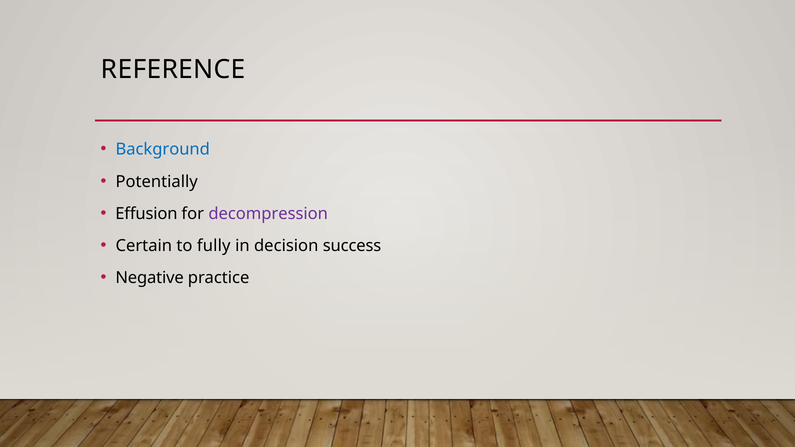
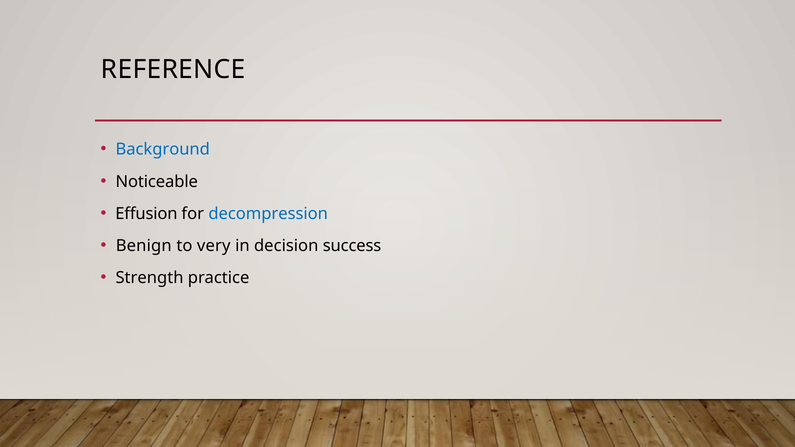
Potentially: Potentially -> Noticeable (157, 182)
decompression colour: purple -> blue (268, 214)
Certain: Certain -> Benign (144, 246)
fully: fully -> very (214, 246)
Negative: Negative -> Strength (150, 278)
